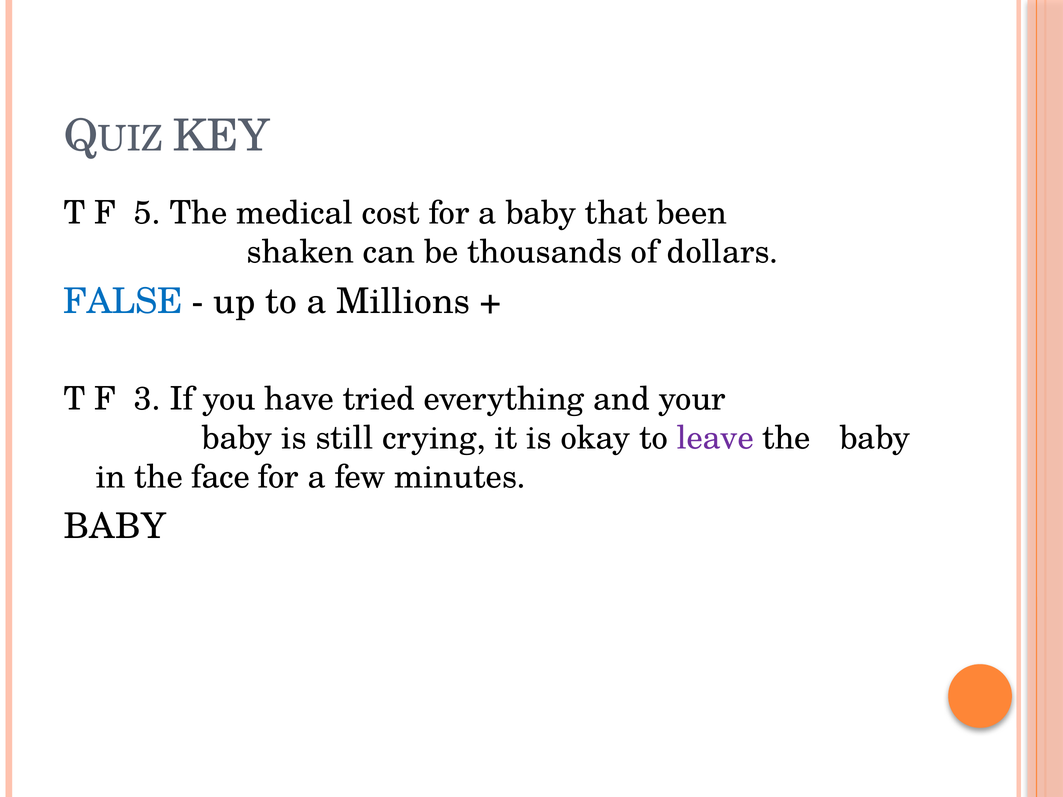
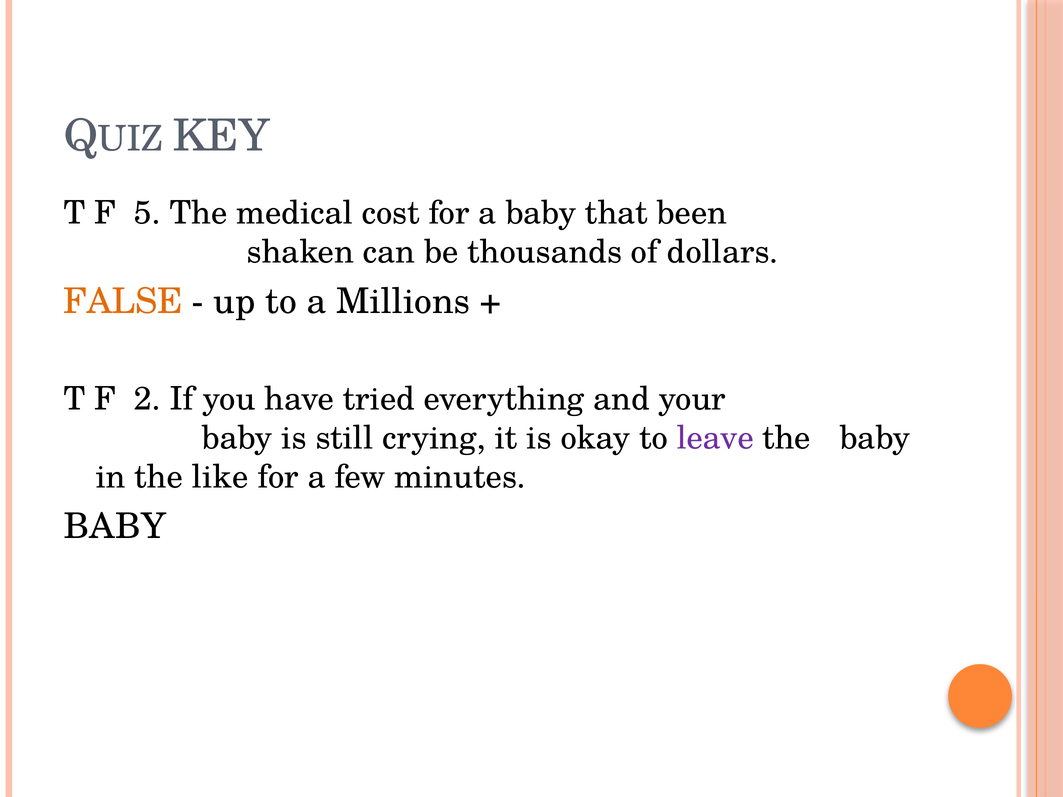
FALSE colour: blue -> orange (123, 302)
3: 3 -> 2 (147, 399)
face: face -> like (220, 477)
